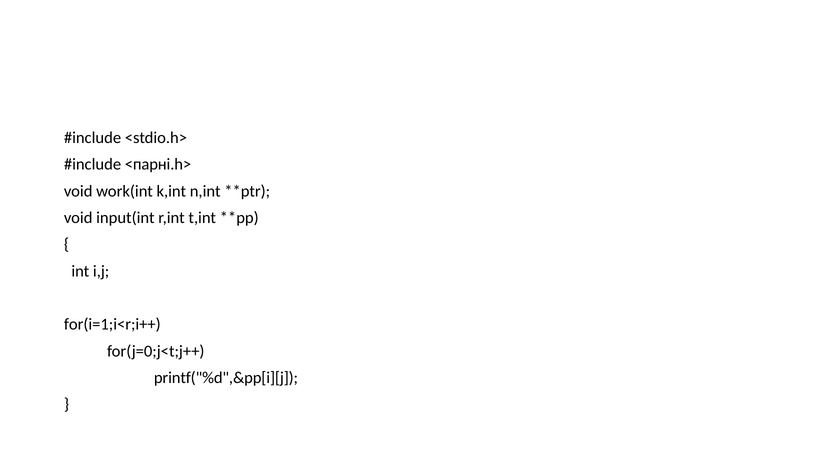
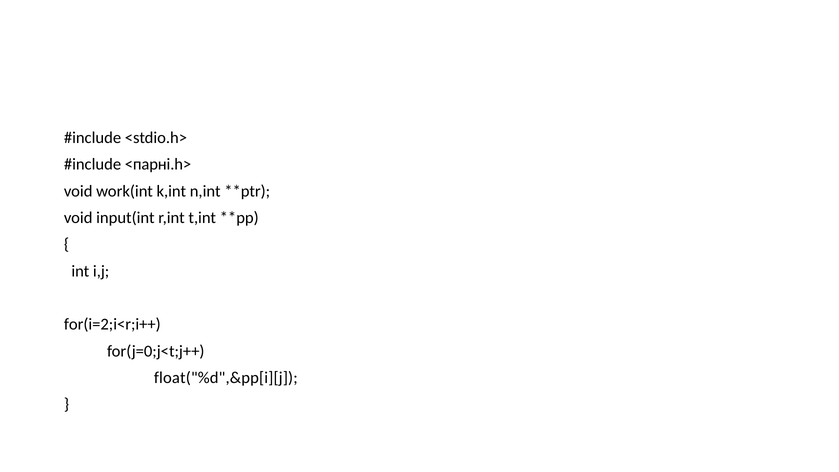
for(i=1;i<r;i++: for(i=1;i<r;i++ -> for(i=2;i<r;i++ (112, 324)
printf("%d",&pp[i][j: printf("%d",&pp[i][j -> float("%d",&pp[i][j (226, 378)
